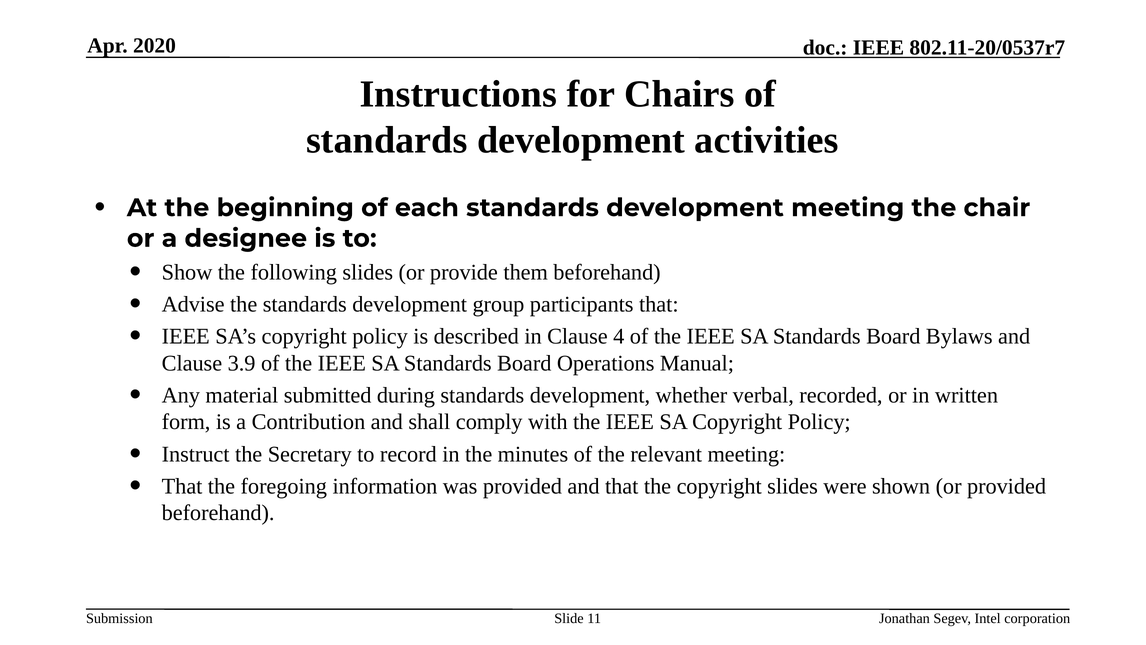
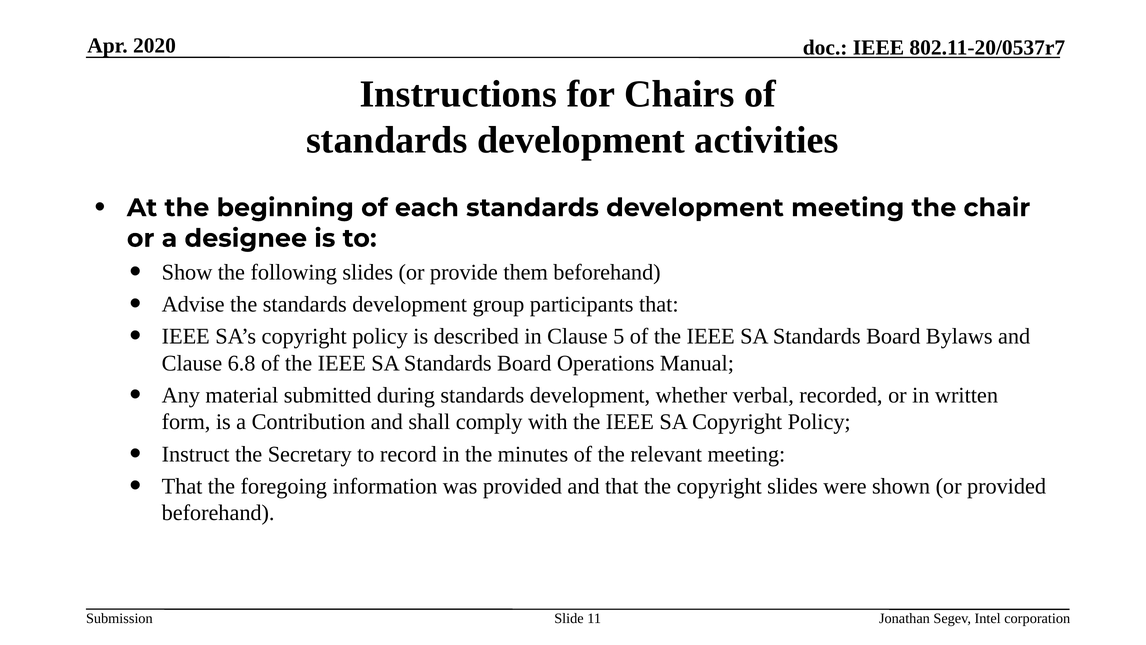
4: 4 -> 5 (619, 336)
3.9: 3.9 -> 6.8 (242, 363)
